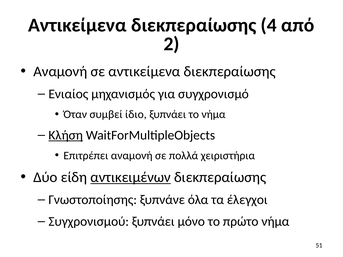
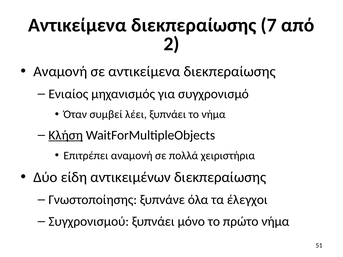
4: 4 -> 7 (269, 25)
ίδιο: ίδιο -> λέει (136, 115)
αντικειμένων underline: present -> none (131, 177)
